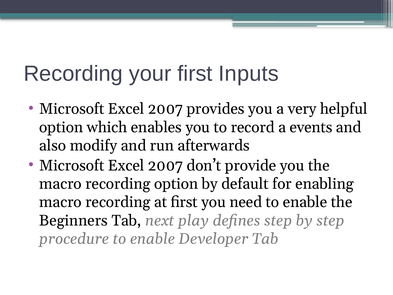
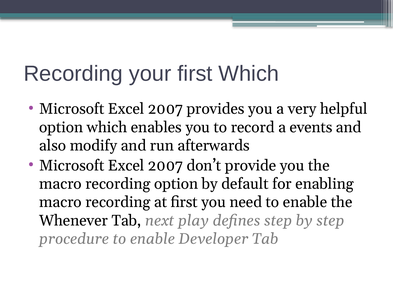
first Inputs: Inputs -> Which (249, 74)
Beginners: Beginners -> Whenever (74, 220)
